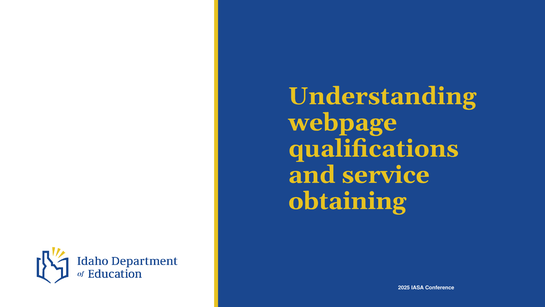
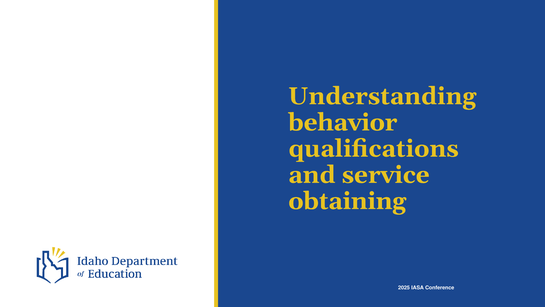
webpage: webpage -> behavior (343, 122)
